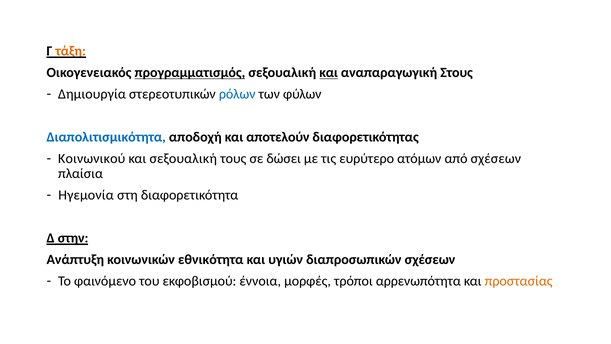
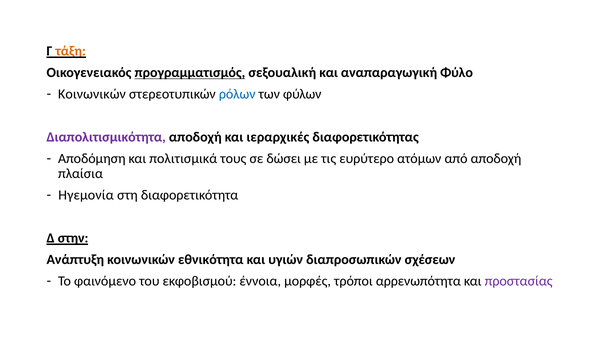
και underline: present -> none (329, 73)
Στους: Στους -> Φύλο (457, 73)
Δημιουργία: Δημιουργία -> Κοινωνικών (92, 94)
Διαπολιτισμικότητα colour: blue -> purple (106, 137)
αποτελούν: αποτελούν -> ιεραρχικές (278, 137)
Κοινωνικού: Κοινωνικού -> Αποδόμηση (92, 158)
και σεξουαλική: σεξουαλική -> πολιτισμικά (183, 158)
από σχέσεων: σχέσεων -> αποδοχή (496, 158)
προστασίας colour: orange -> purple (519, 281)
